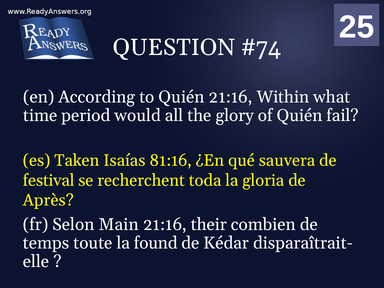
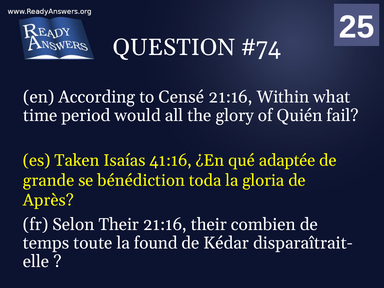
to Quién: Quién -> Censé (181, 97)
81:16: 81:16 -> 41:16 (171, 160)
sauvera: sauvera -> adaptée (287, 160)
festival: festival -> grande (49, 180)
recherchent: recherchent -> bénédiction (141, 180)
Selon Main: Main -> Their (119, 225)
